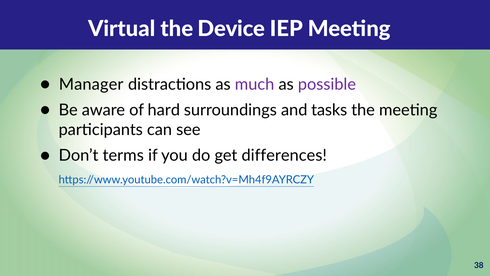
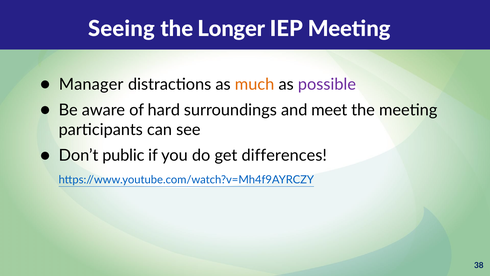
Virtual: Virtual -> Seeing (122, 29)
Device: Device -> Longer (231, 29)
much colour: purple -> orange (255, 84)
tasks: tasks -> meet (329, 110)
terms: terms -> public (123, 155)
